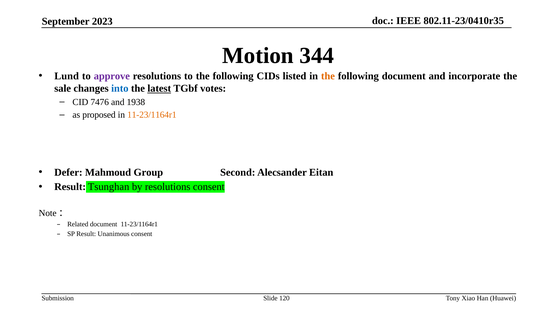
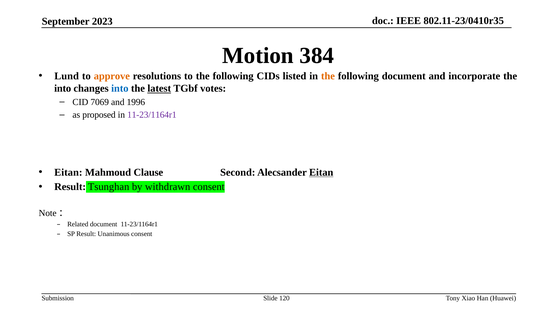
344: 344 -> 384 (317, 56)
approve colour: purple -> orange (112, 76)
sale: sale -> into (63, 89)
7476: 7476 -> 7069 (100, 102)
1938: 1938 -> 1996 (136, 102)
11-23/1164r1 colour: orange -> purple (152, 115)
Defer: Defer -> Eitan (68, 172)
Group: Group -> Clause (148, 172)
Eitan underline: none -> present (321, 172)
by resolutions: resolutions -> withdrawn (168, 187)
